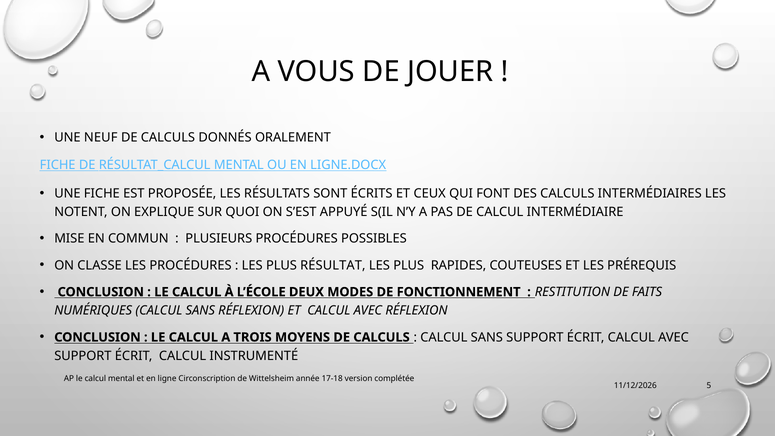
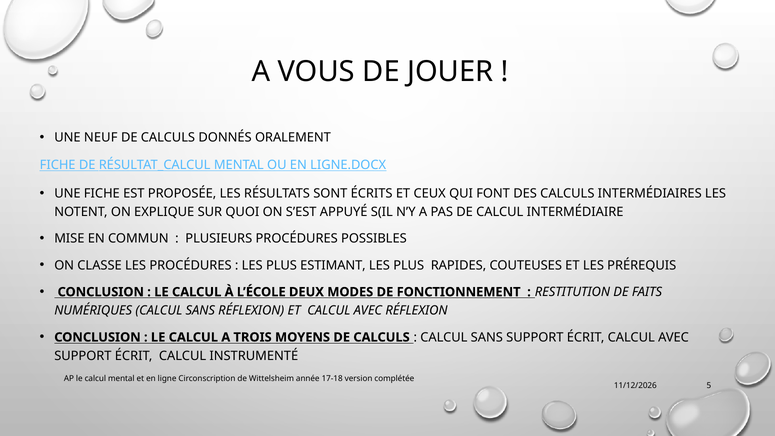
RÉSULTAT: RÉSULTAT -> ESTIMANT (333, 265)
